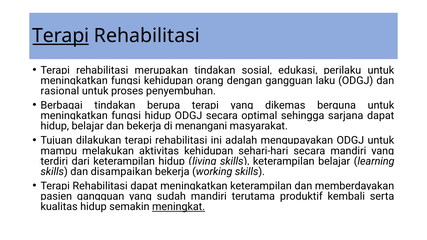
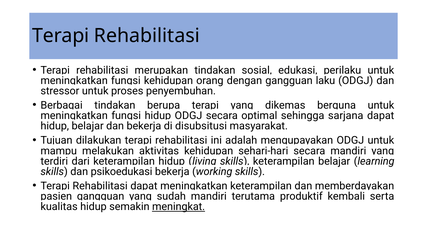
Terapi underline: present -> none (61, 36)
rasional: rasional -> stressor (60, 91)
menangani: menangani -> disubsitusi (201, 126)
disampaikan: disampaikan -> psikoedukasi (122, 172)
